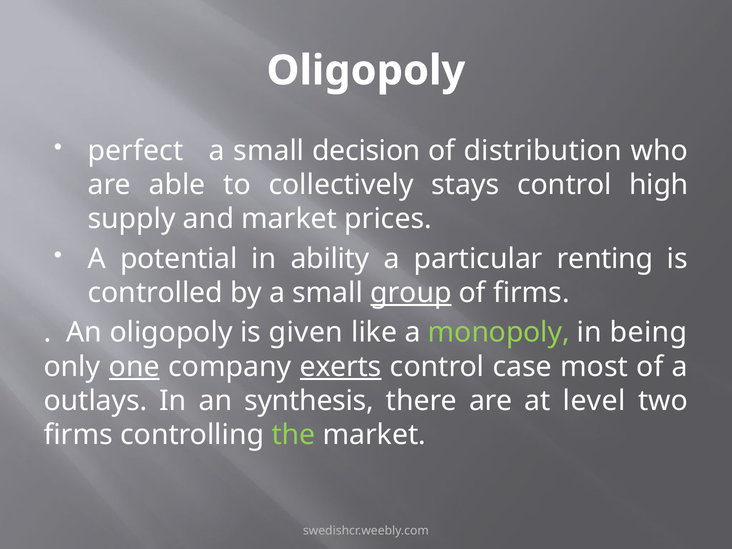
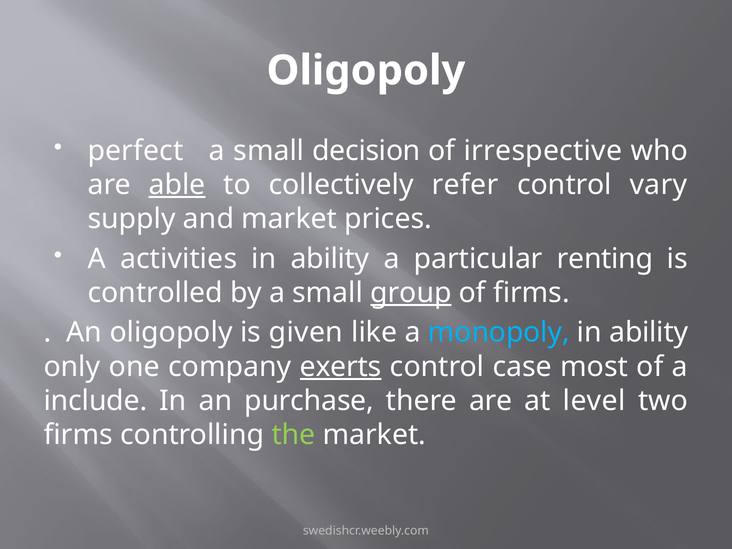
distribution: distribution -> irrespective (543, 151)
able underline: none -> present (177, 185)
stays: stays -> refer (465, 185)
high: high -> vary (658, 185)
potential: potential -> activities (179, 259)
monopoly colour: light green -> light blue (499, 333)
being: being -> ability (649, 333)
one underline: present -> none (134, 367)
outlays: outlays -> include (96, 401)
synthesis: synthesis -> purchase (309, 401)
